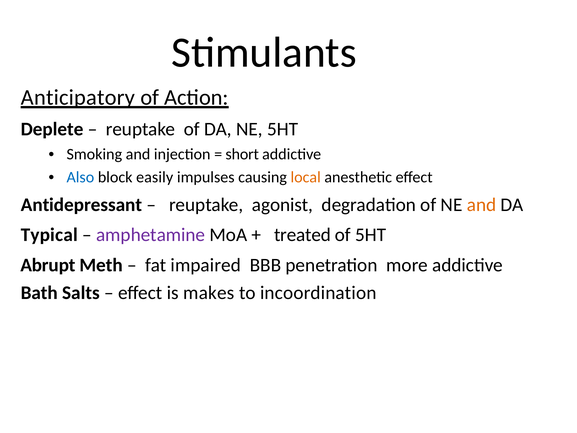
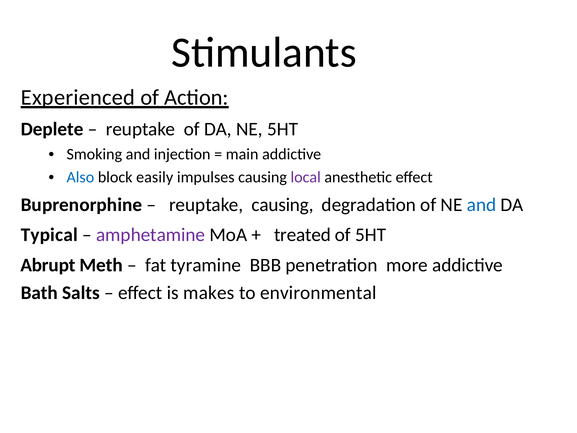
Anticipatory: Anticipatory -> Experienced (78, 97)
short: short -> main (242, 154)
local colour: orange -> purple (306, 177)
Antidepressant: Antidepressant -> Buprenorphine (81, 205)
agonist: agonist -> causing (283, 205)
and colour: orange -> blue (482, 205)
impaired: impaired -> tyramine (206, 265)
incoordination: incoordination -> environmental (318, 293)
